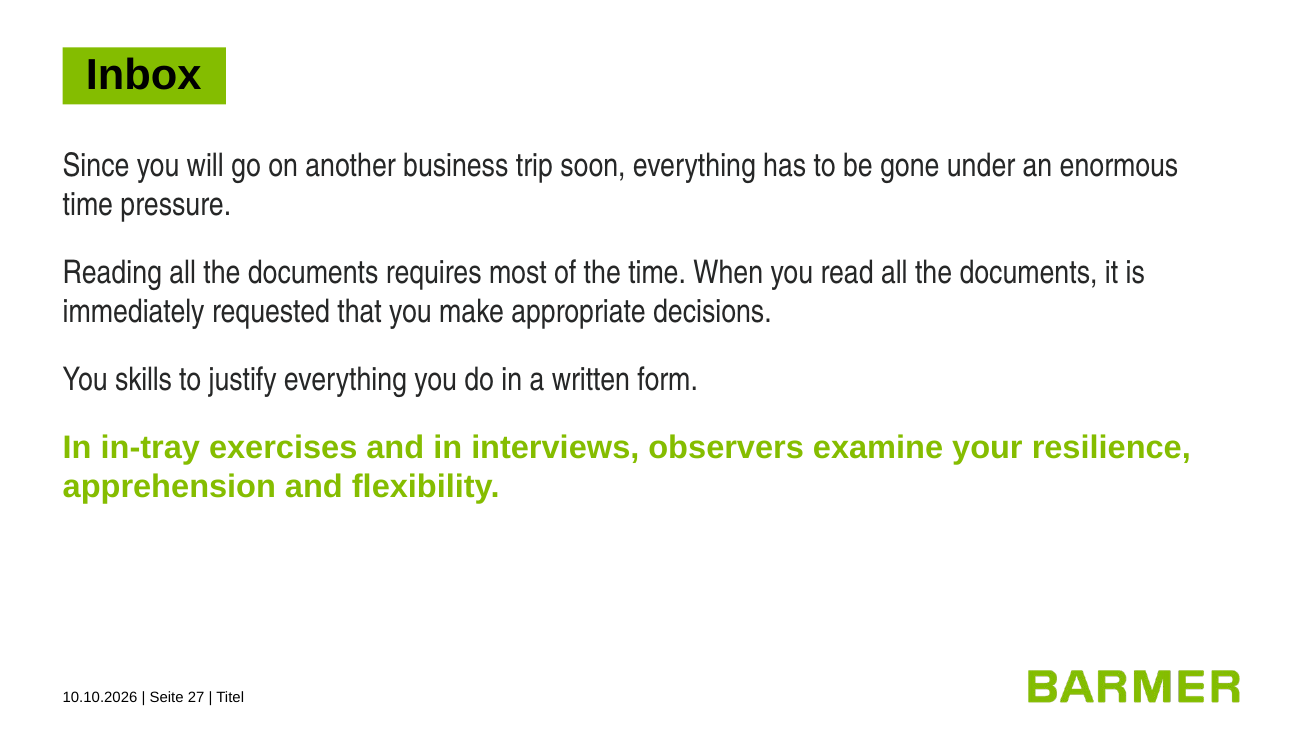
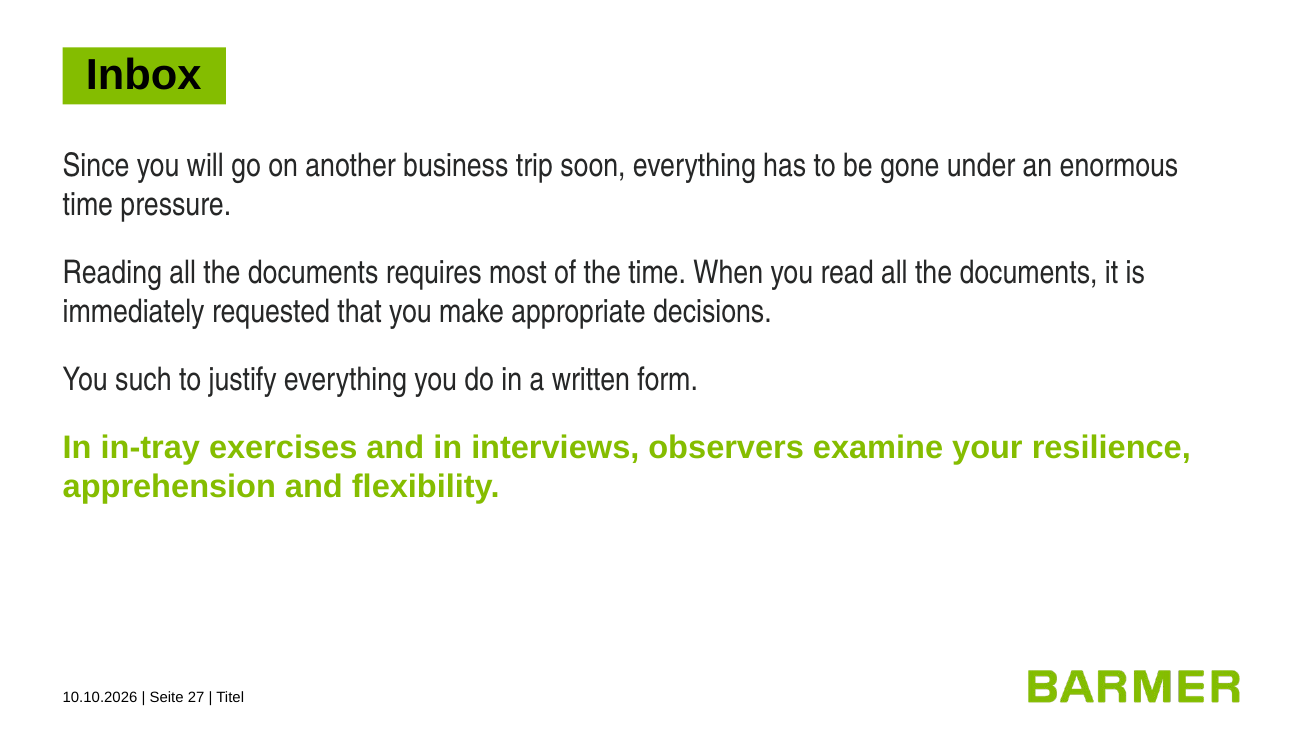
skills: skills -> such (143, 380)
